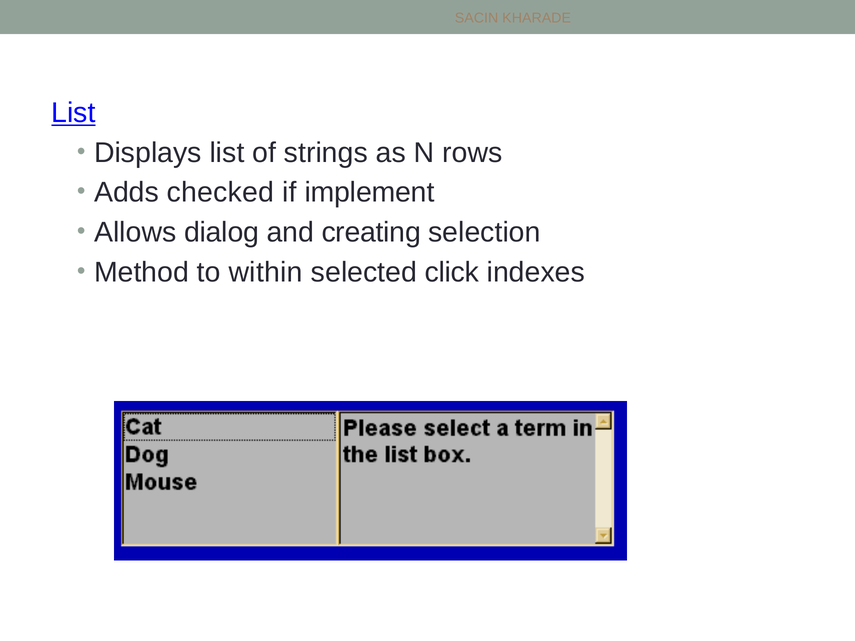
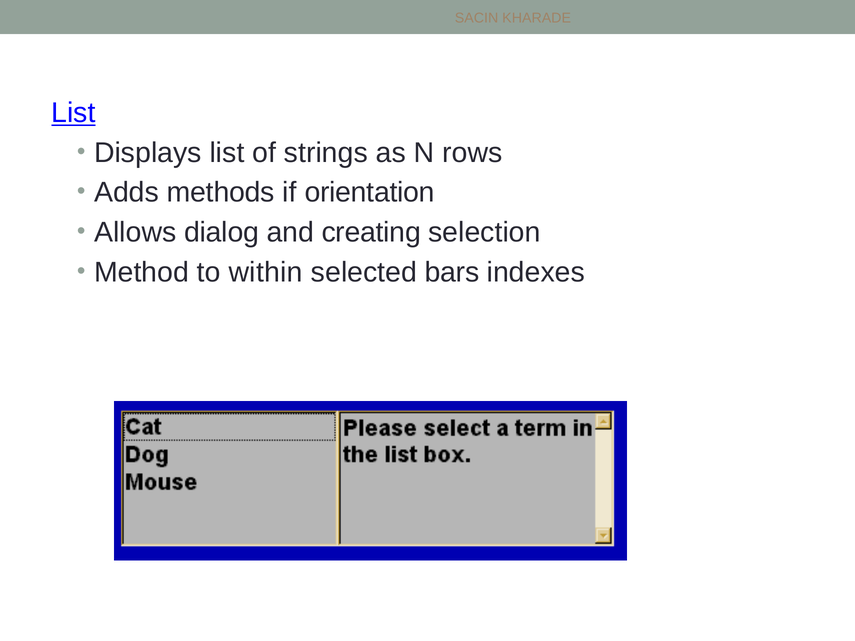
checked: checked -> methods (221, 193)
implement: implement -> orientation (370, 193)
click: click -> bars (452, 272)
